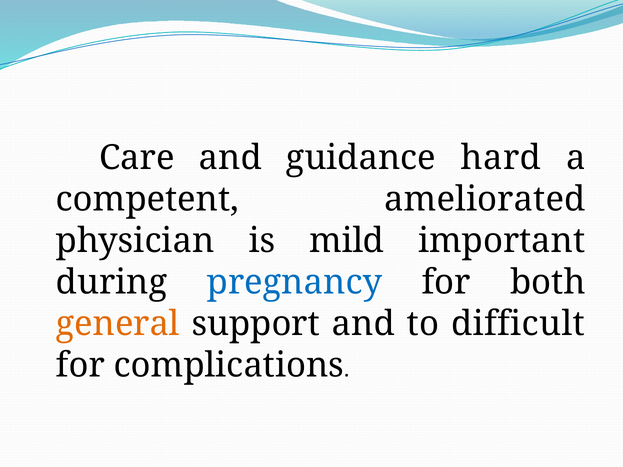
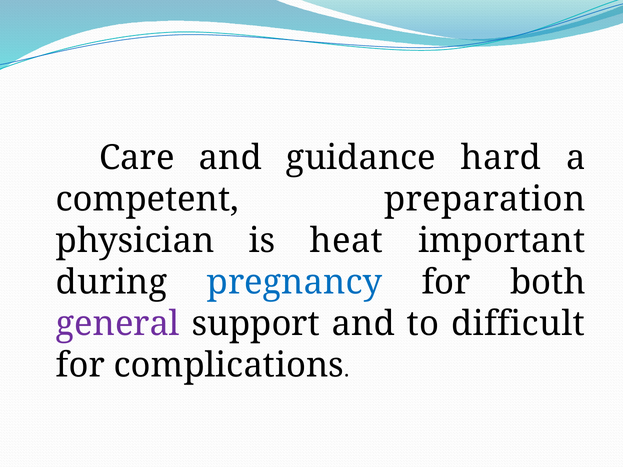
ameliorated: ameliorated -> preparation (485, 200)
mild: mild -> heat (346, 241)
general colour: orange -> purple (118, 324)
